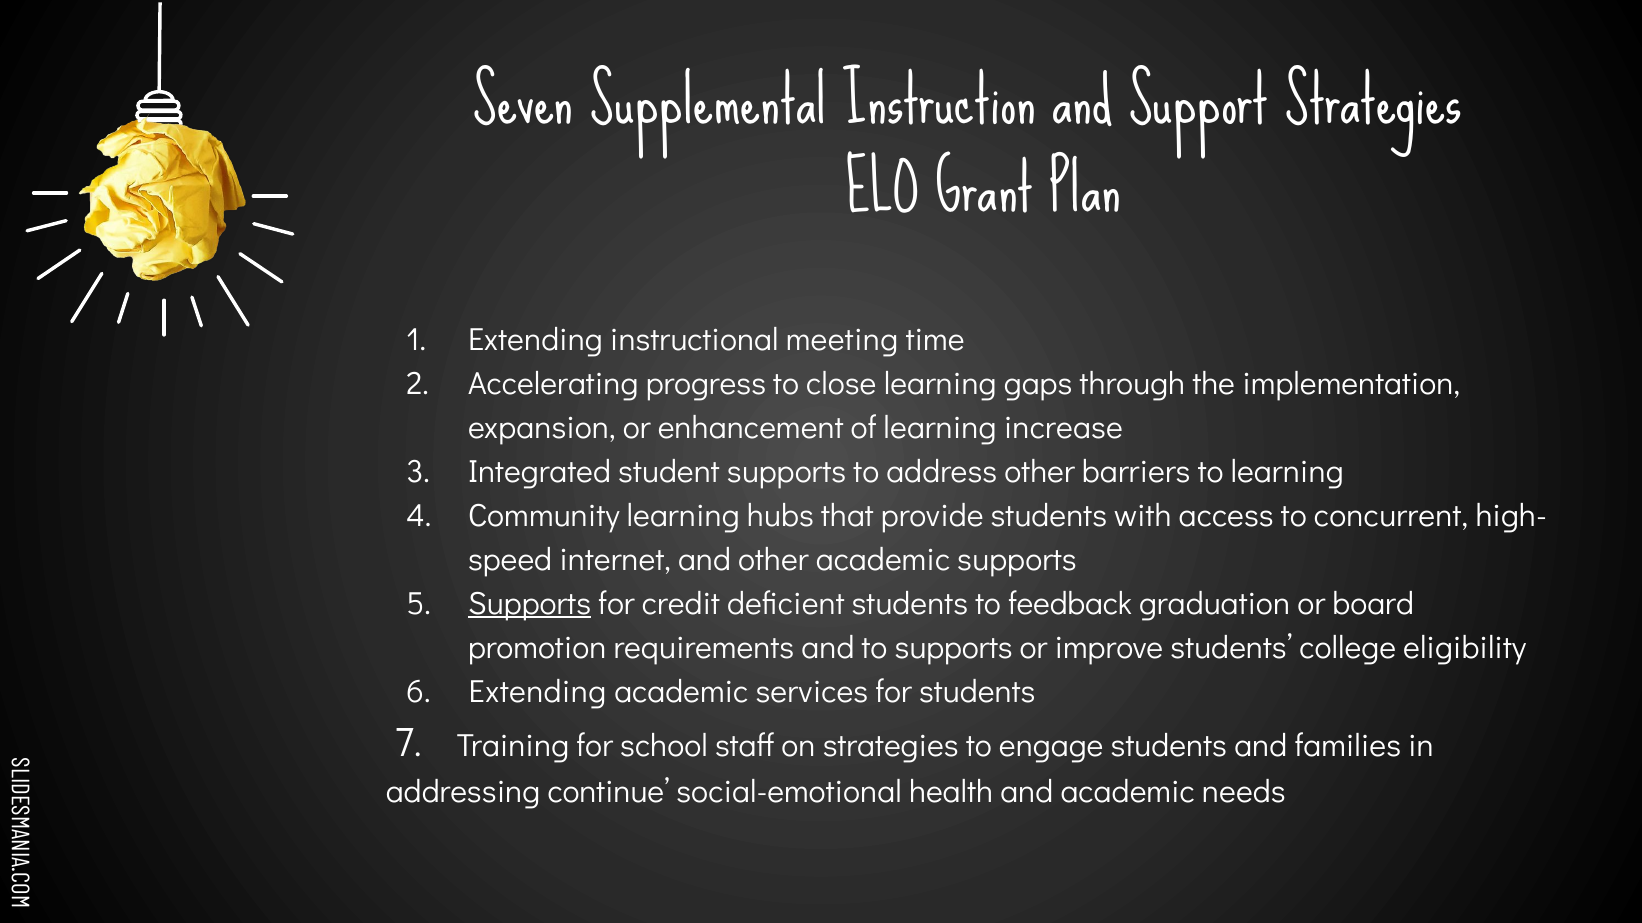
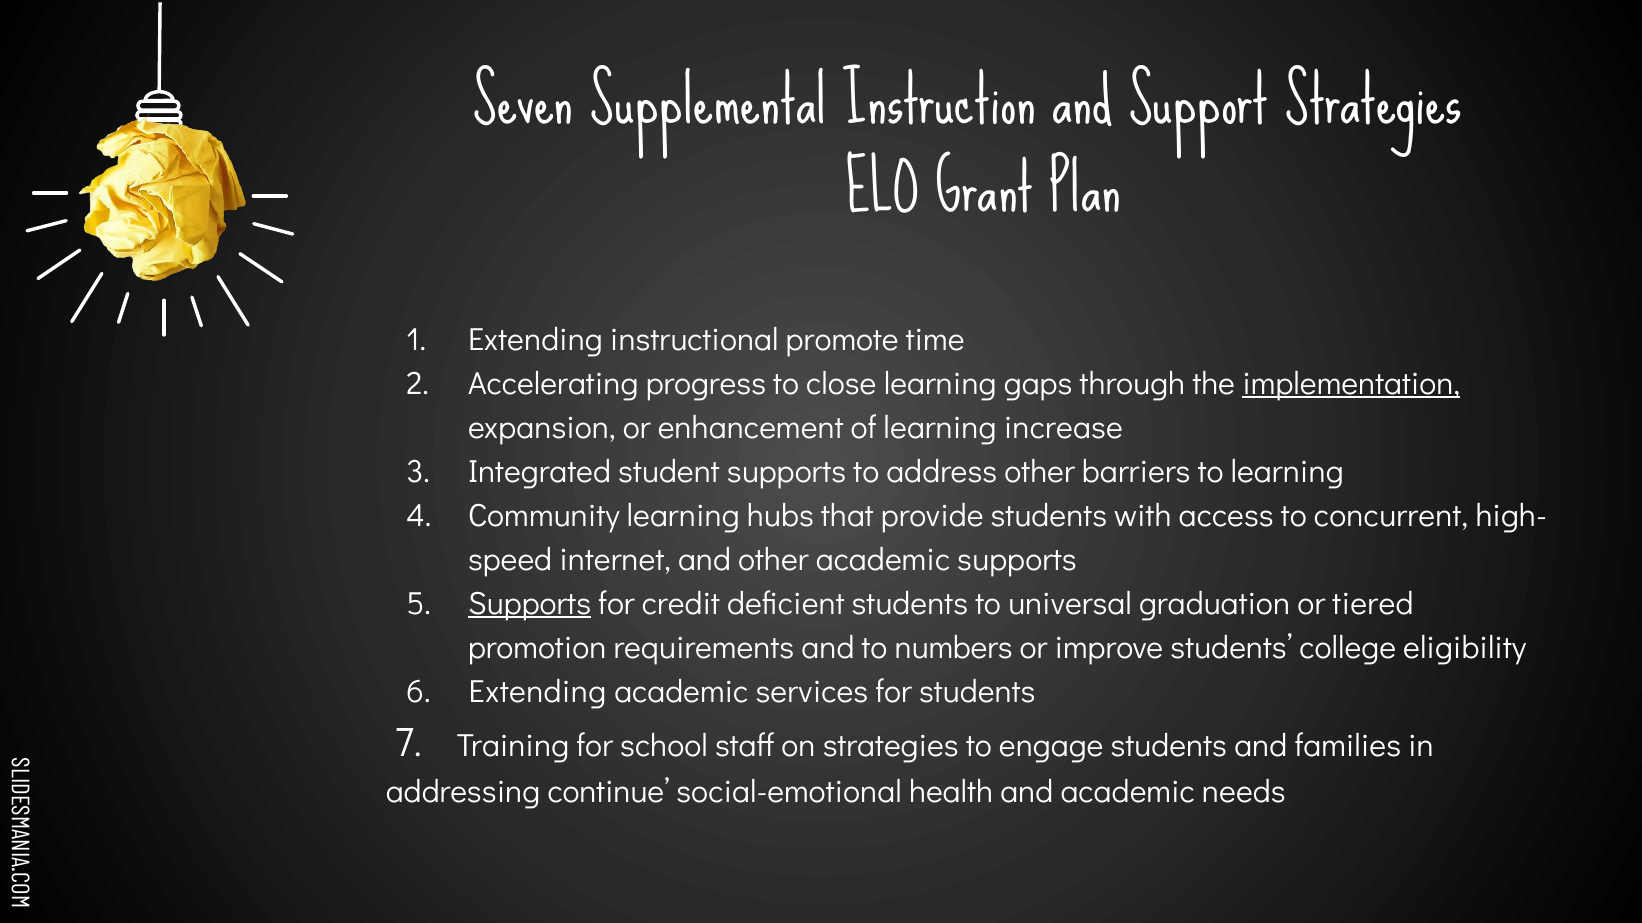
meeting: meeting -> promote (842, 340)
implementation underline: none -> present (1351, 384)
feedback: feedback -> universal (1070, 604)
board: board -> tiered (1373, 604)
to supports: supports -> numbers (954, 648)
